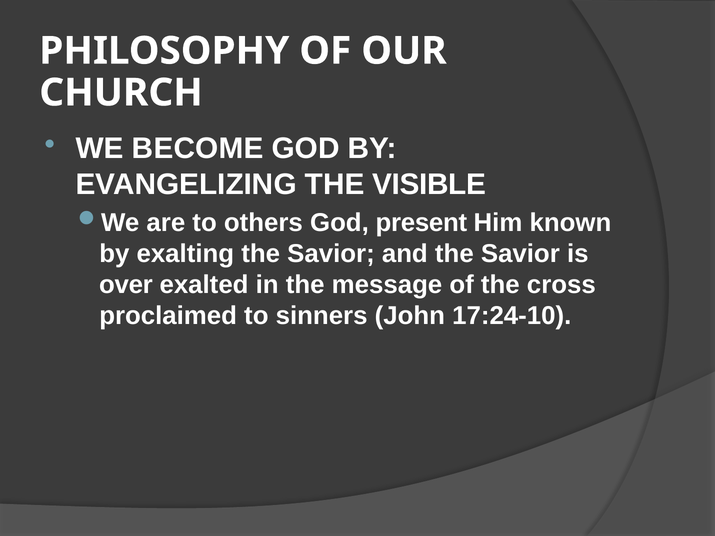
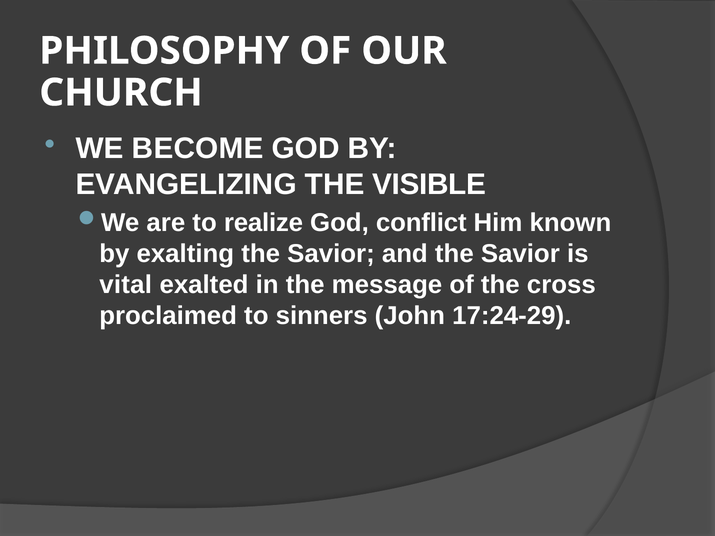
others: others -> realize (263, 223)
present: present -> conflict (421, 223)
over: over -> vital (126, 285)
17:24-10: 17:24-10 -> 17:24-29 (512, 316)
